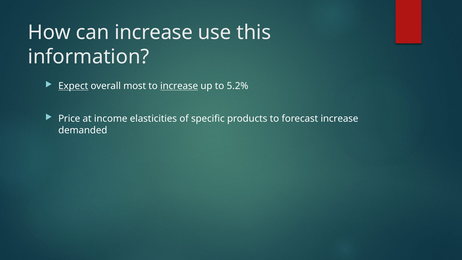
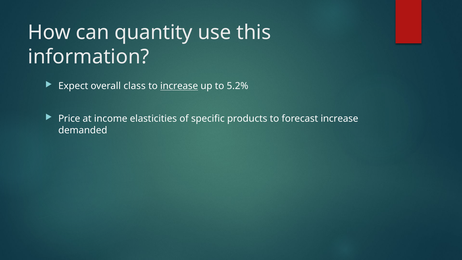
can increase: increase -> quantity (154, 32)
Expect underline: present -> none (73, 86)
most: most -> class (135, 86)
